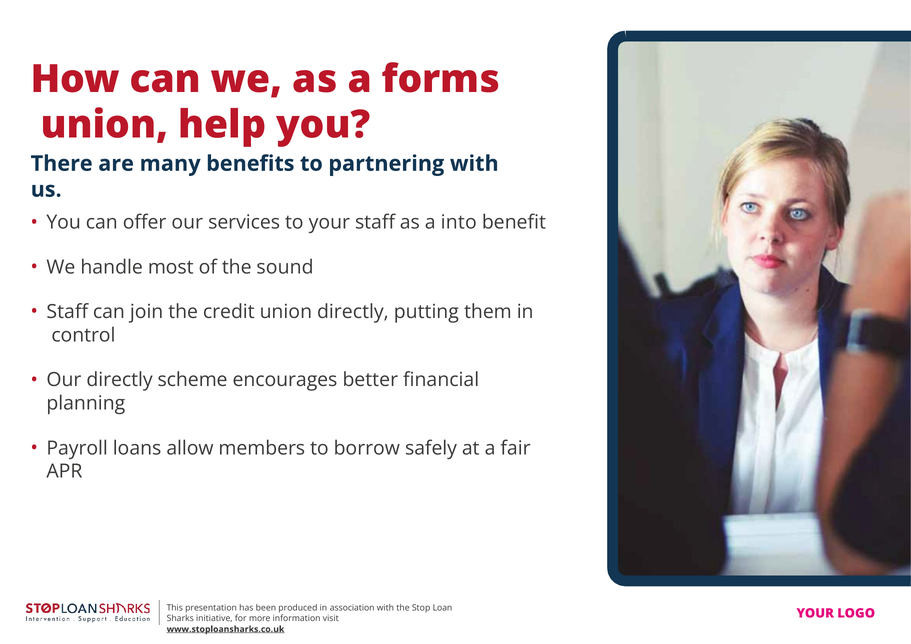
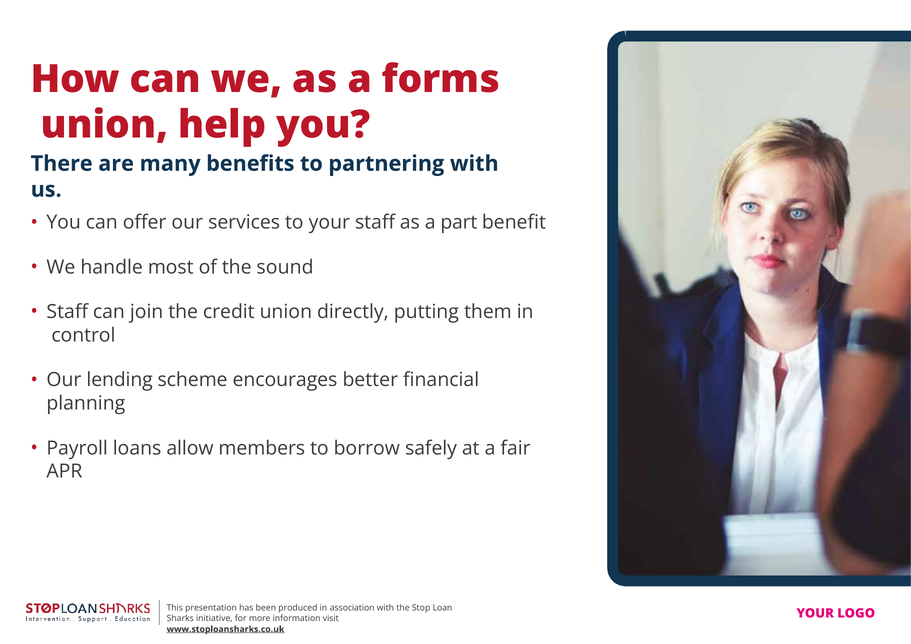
into: into -> part (459, 222)
Our directly: directly -> lending (120, 380)
